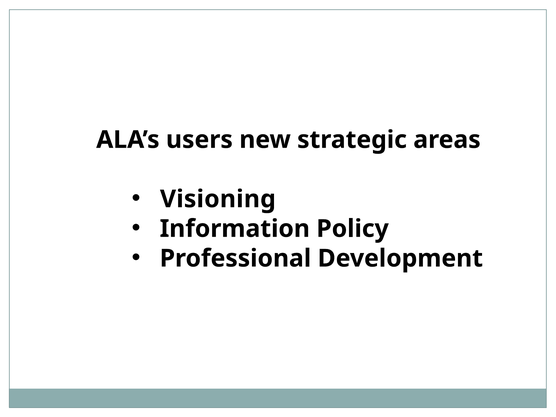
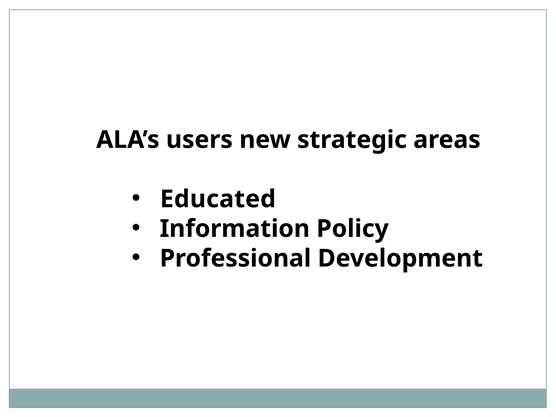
Visioning: Visioning -> Educated (218, 199)
